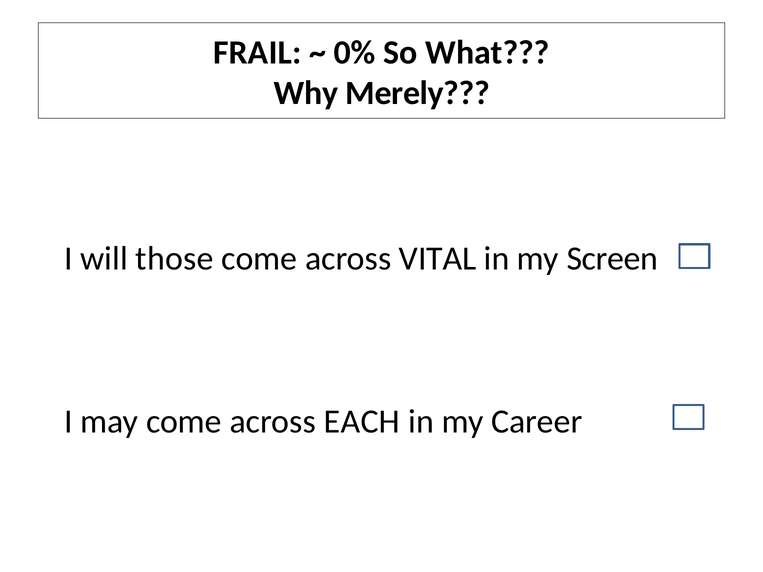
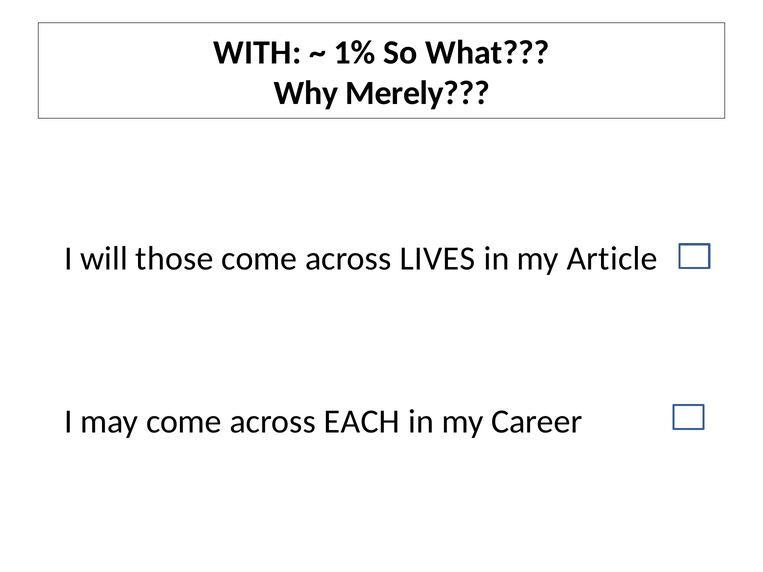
FRAIL: FRAIL -> WITH (257, 53)
0%: 0% -> 1% (355, 53)
VITAL: VITAL -> LIVES (437, 259)
Screen: Screen -> Article (612, 259)
